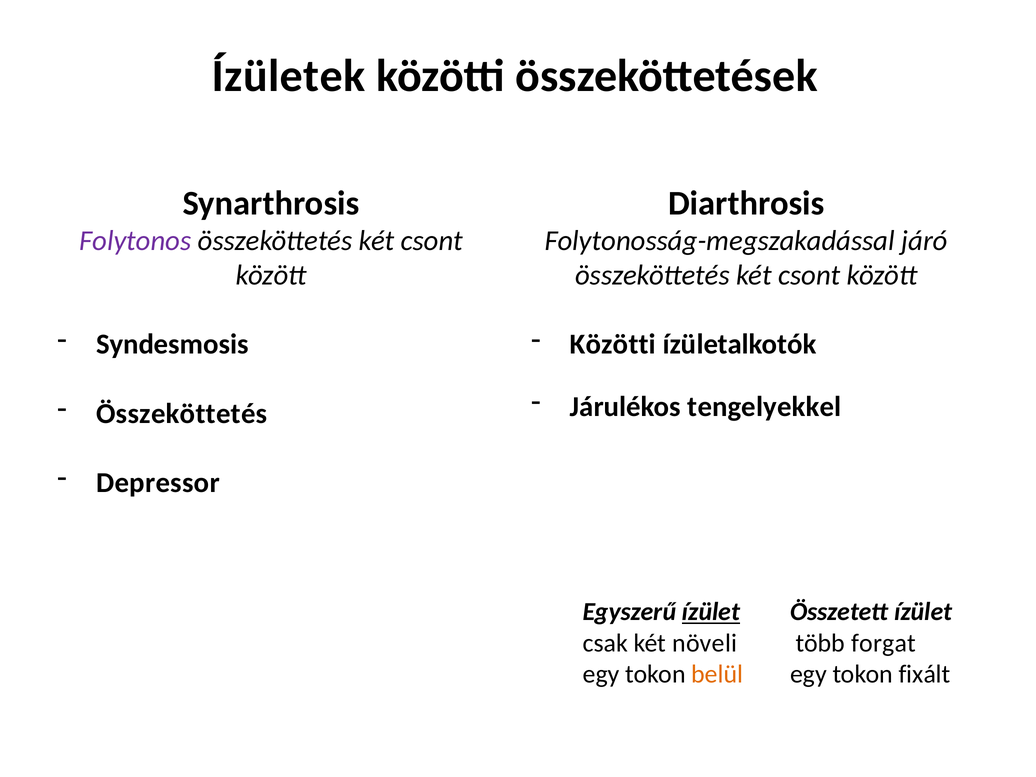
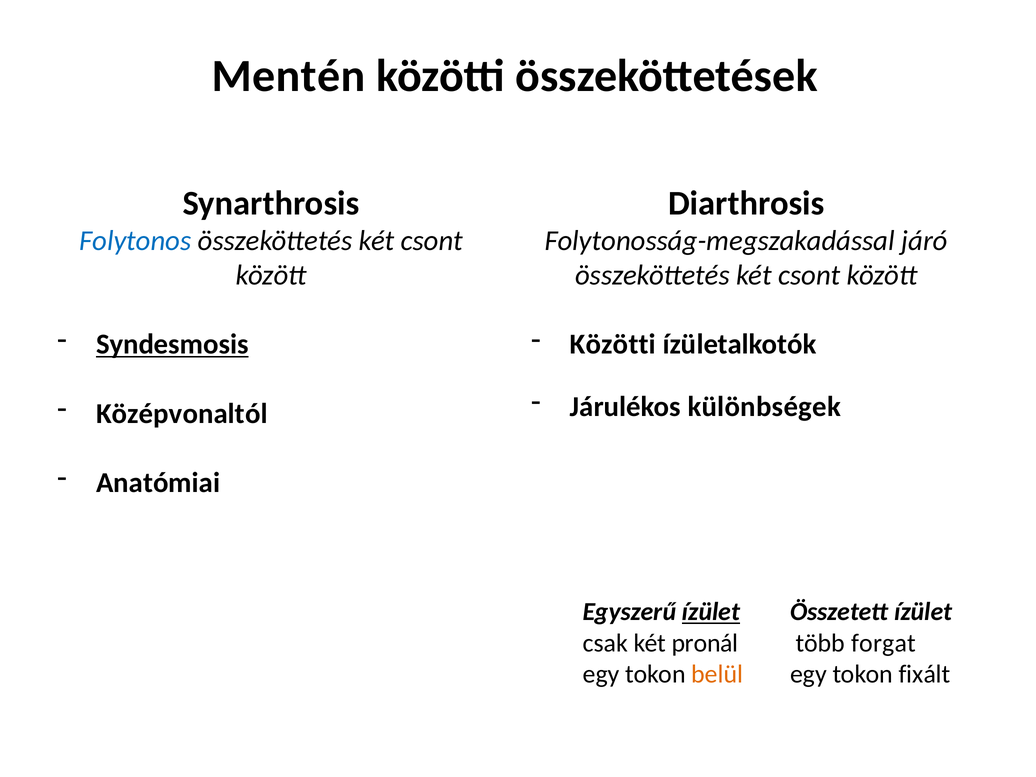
Ízületek: Ízületek -> Mentén (289, 76)
Folytonos colour: purple -> blue (135, 241)
Syndesmosis underline: none -> present (172, 344)
tengelyekkel: tengelyekkel -> különbségek (764, 407)
Összeköttetés: Összeköttetés -> Középvonaltól (182, 414)
Depressor: Depressor -> Anatómiai (158, 483)
növeli: növeli -> pronál (705, 643)
